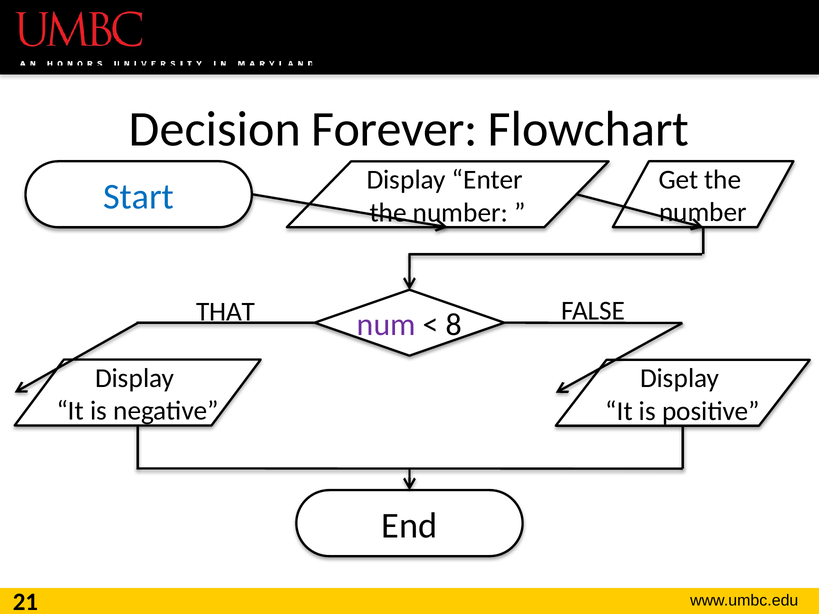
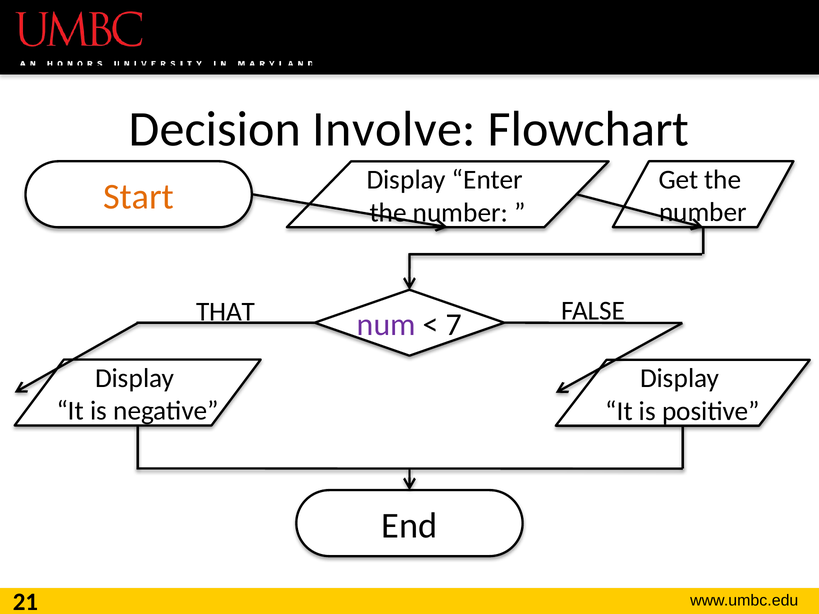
Forever: Forever -> Involve (394, 129)
Start colour: blue -> orange (139, 197)
8: 8 -> 7 (454, 325)
